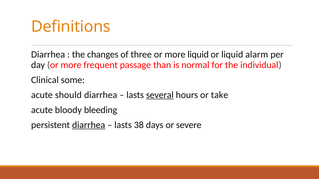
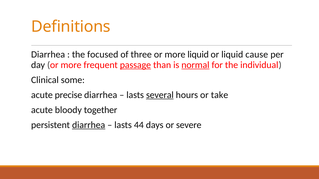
changes: changes -> focused (103, 55)
alarm: alarm -> cause (257, 55)
passage underline: none -> present (135, 65)
normal underline: none -> present (195, 65)
should: should -> precise (68, 95)
bleeding: bleeding -> together (101, 110)
38: 38 -> 44 (139, 125)
